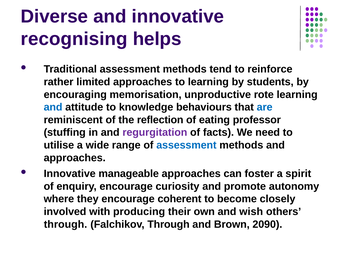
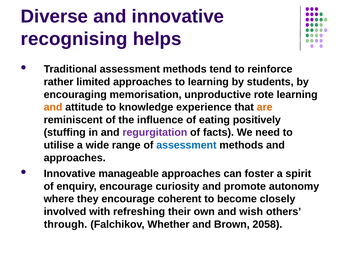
and colour: blue -> orange (53, 107)
behaviours: behaviours -> experience (204, 107)
are colour: blue -> orange (265, 107)
reflection: reflection -> influence (160, 120)
professor: professor -> positively (257, 120)
producing: producing -> refreshing (139, 211)
Falchikov Through: Through -> Whether (168, 224)
2090: 2090 -> 2058 (267, 224)
